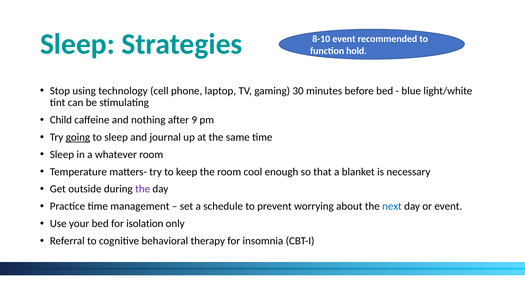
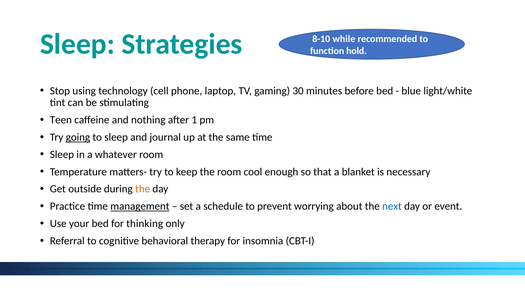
8-10 event: event -> while (344, 39)
Child: Child -> Teen (61, 120)
9: 9 -> 1 (194, 120)
the colour: purple -> orange (143, 189)
management underline: none -> present (140, 207)
isolation: isolation -> thinking (145, 224)
